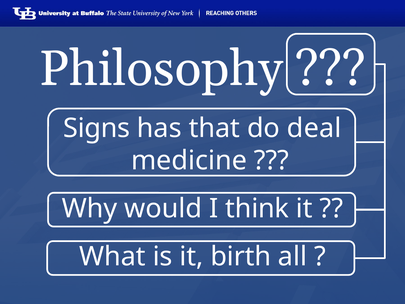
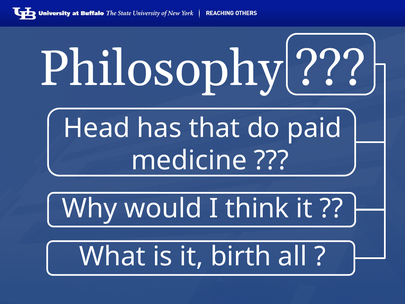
Signs: Signs -> Head (97, 128)
deal: deal -> paid (314, 128)
